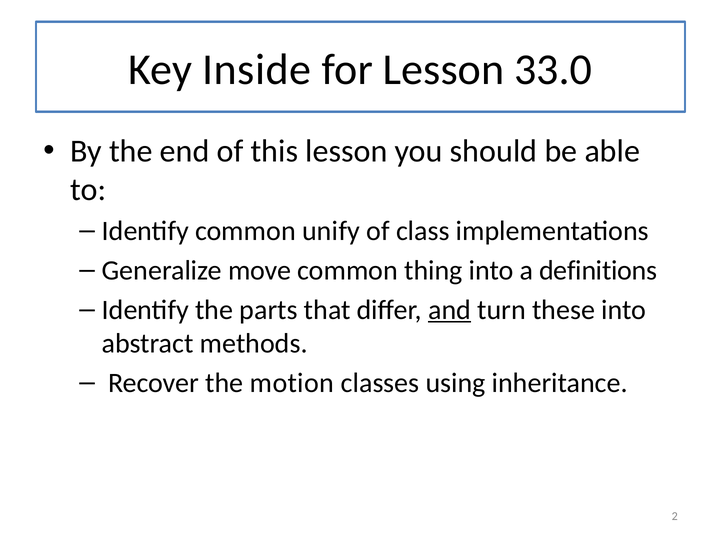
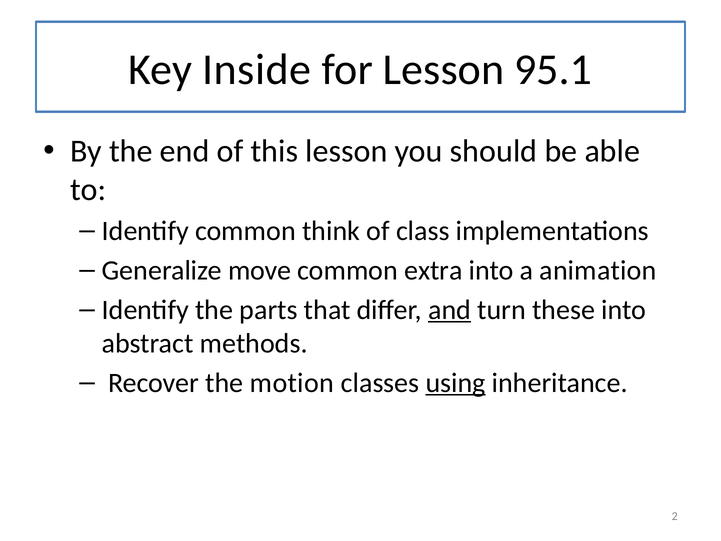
33.0: 33.0 -> 95.1 (553, 70)
unify: unify -> think (331, 231)
thing: thing -> extra (433, 270)
definitions: definitions -> animation (598, 270)
using underline: none -> present (456, 383)
